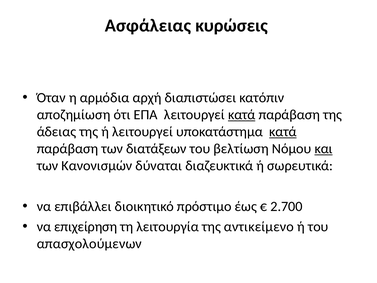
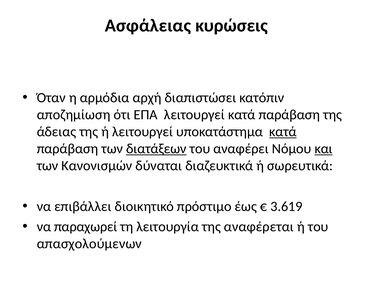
κατά underline: present -> none (242, 115)
διατάξεων underline: none -> present (156, 149)
βελτίωση: βελτίωση -> αναφέρει (241, 149)
2.700: 2.700 -> 3.619 (286, 206)
επιχείρηση: επιχείρηση -> παραχωρεί (86, 227)
αντικείμενο: αντικείμενο -> αναφέρεται (259, 227)
